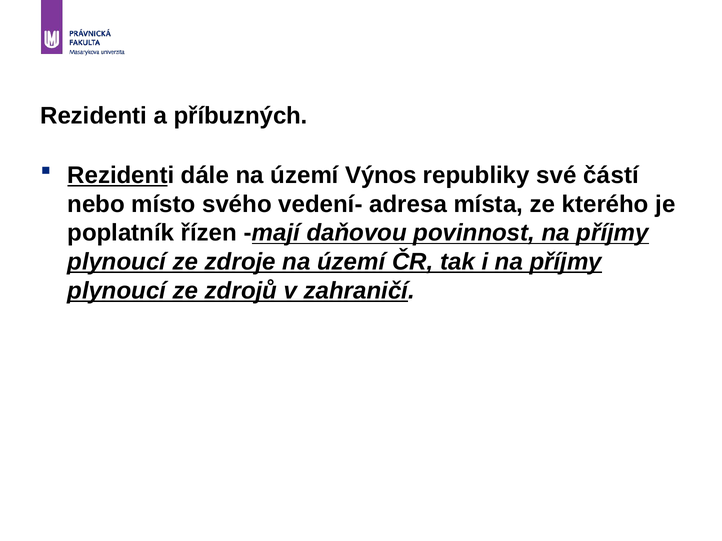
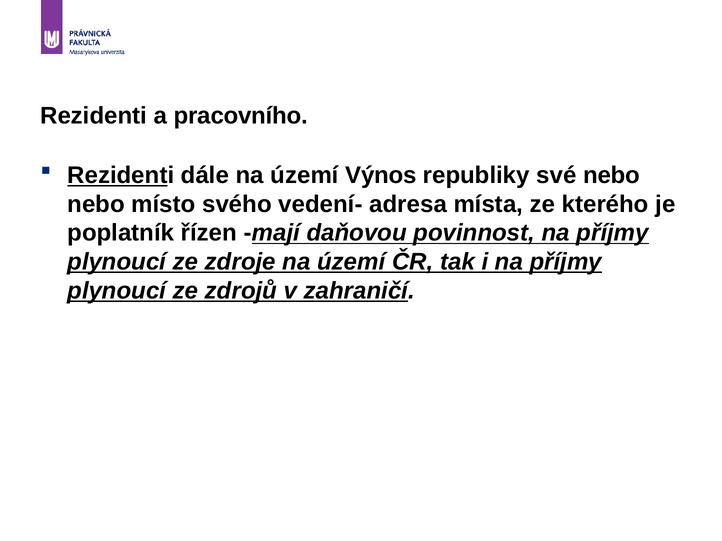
příbuzných: příbuzných -> pracovního (241, 116)
své částí: částí -> nebo (611, 175)
